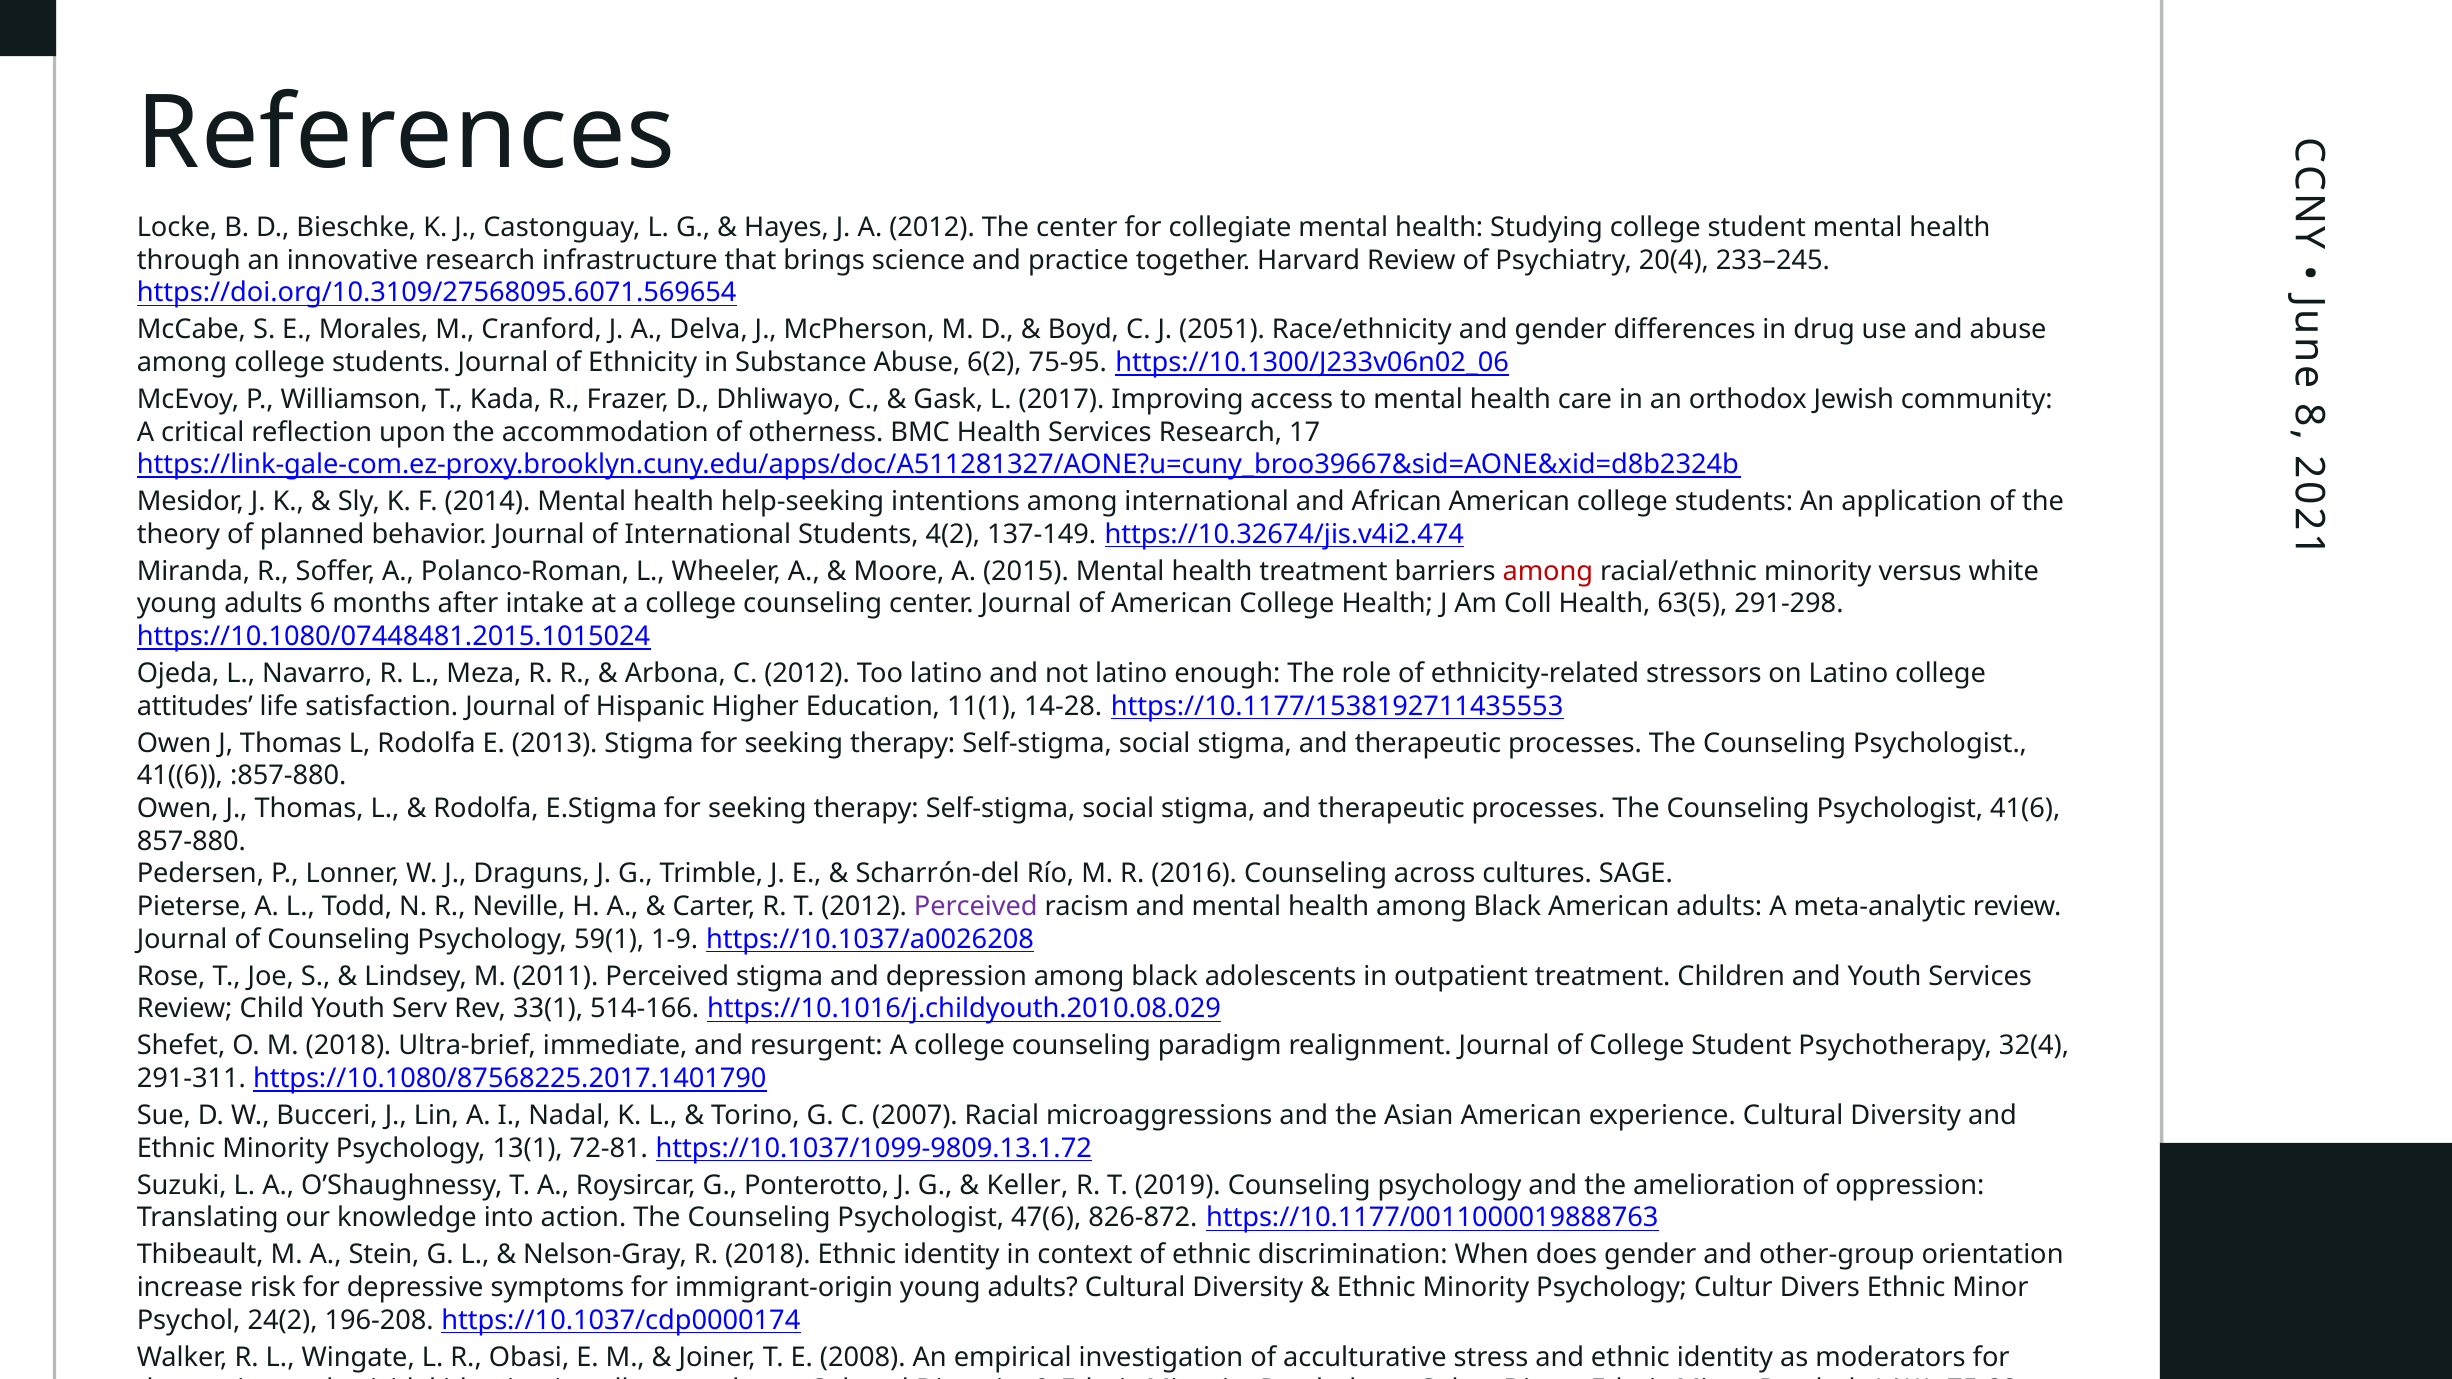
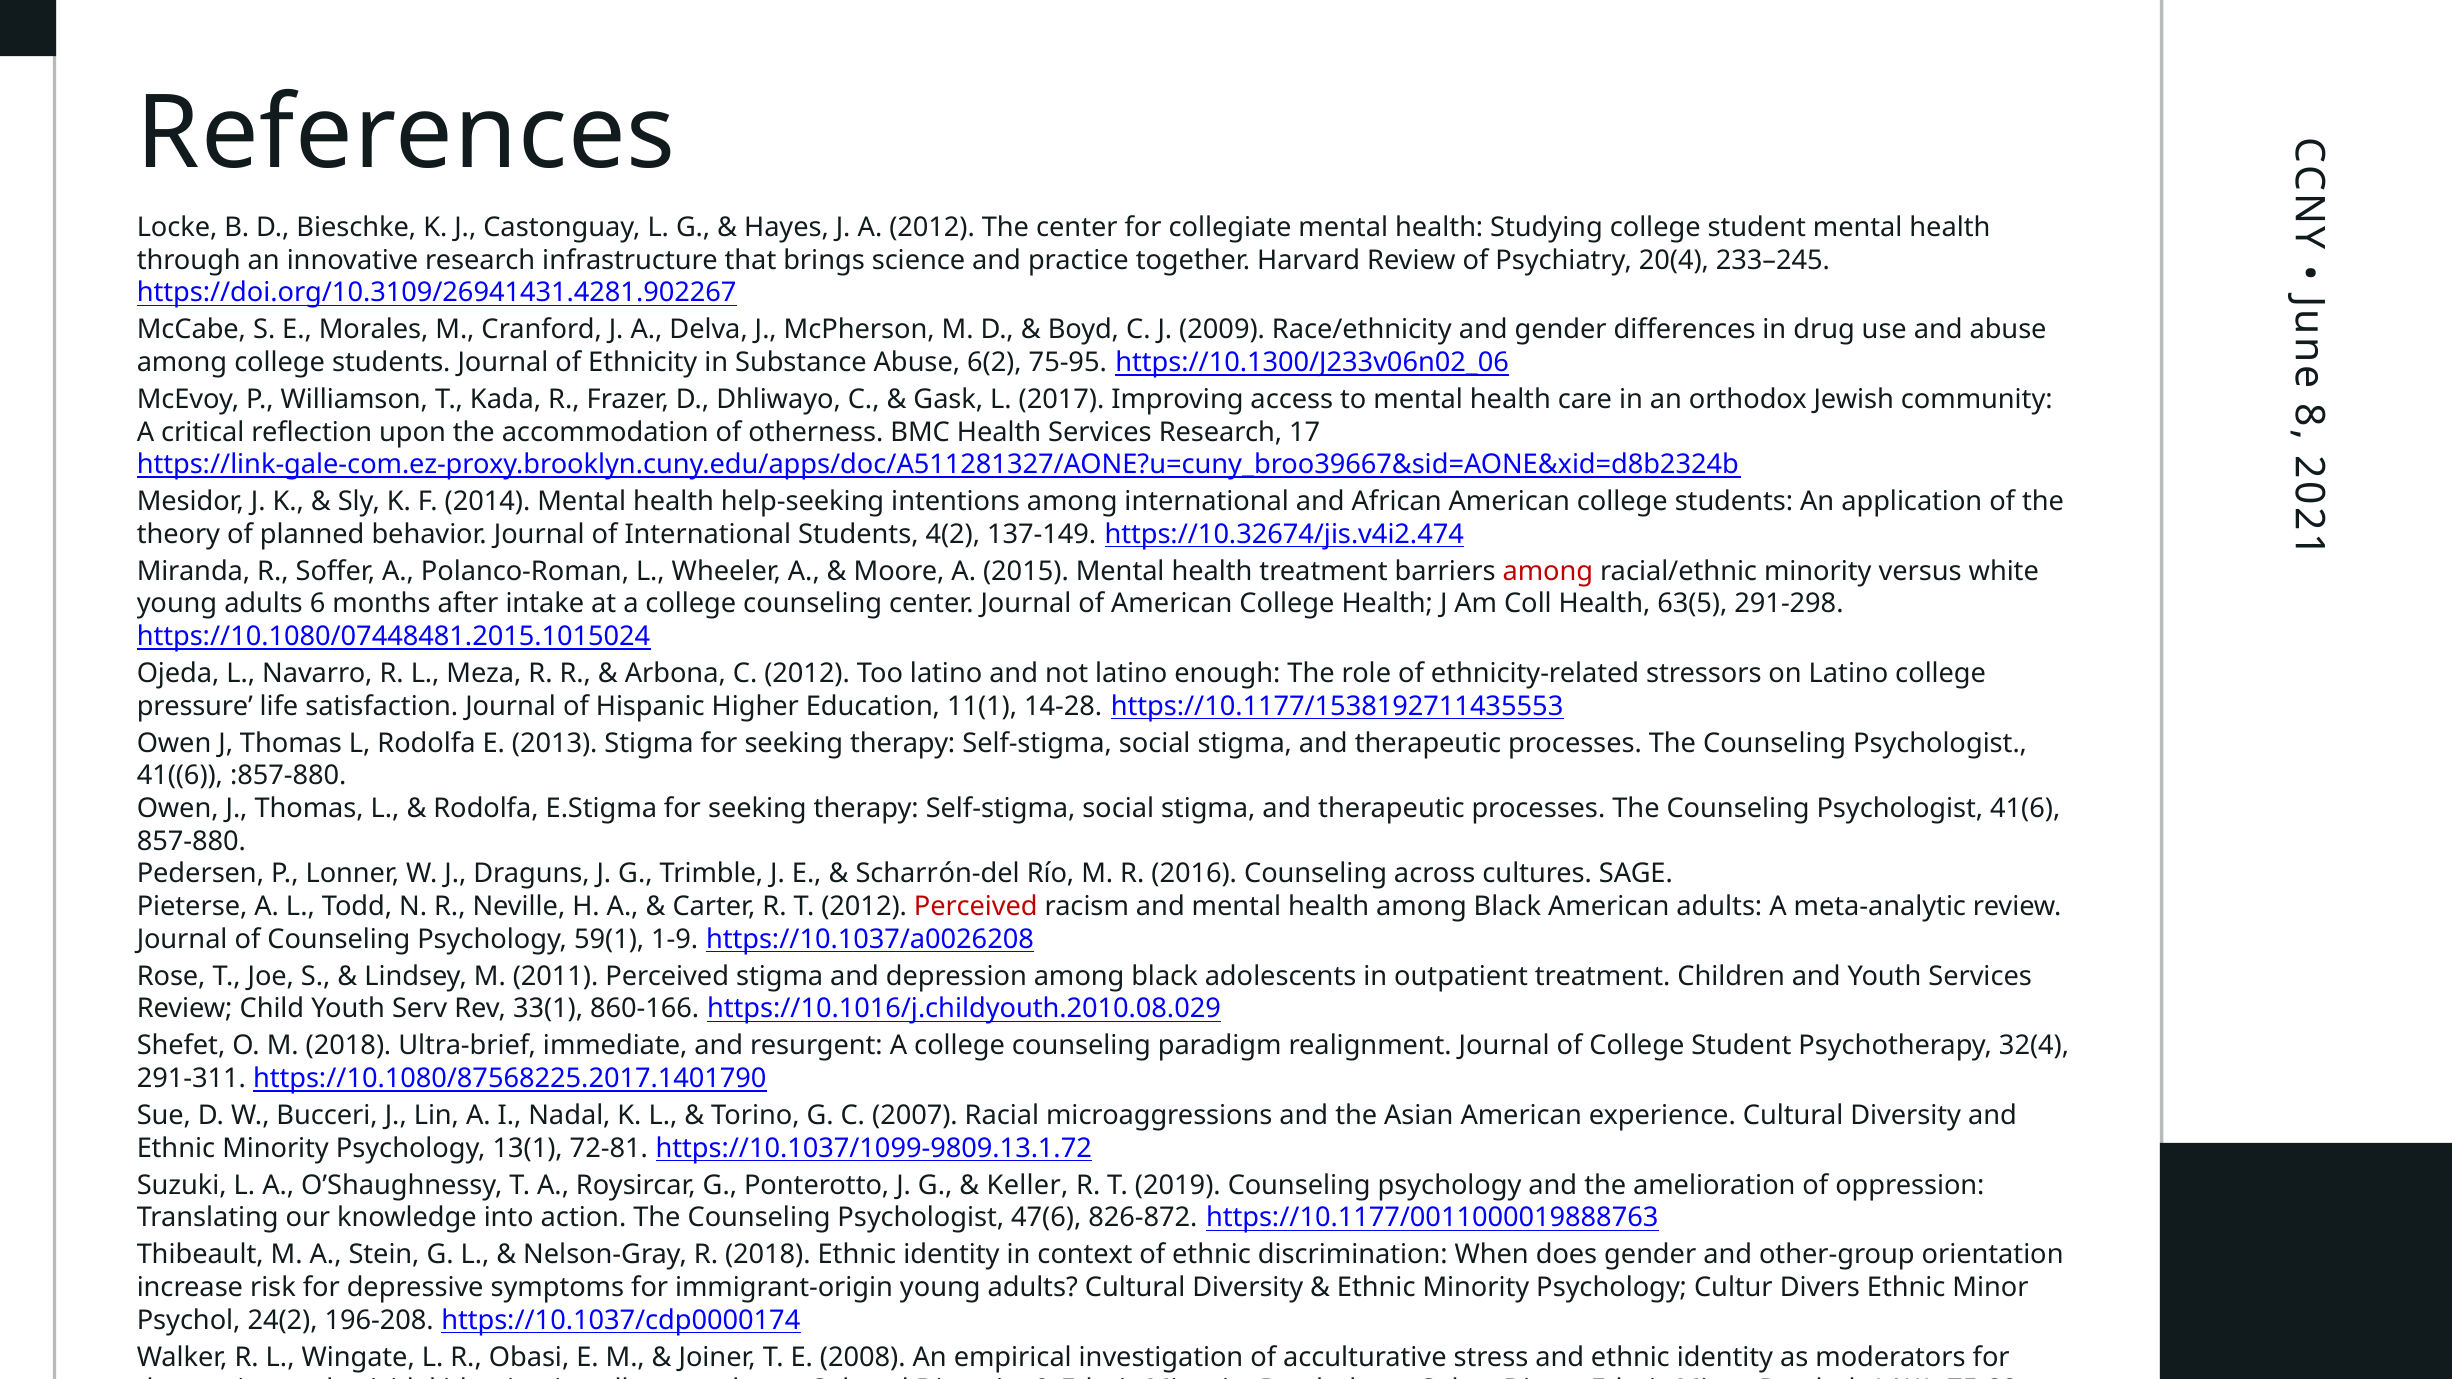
https://doi.org/10.3109/27568095.6071.569654: https://doi.org/10.3109/27568095.6071.569654 -> https://doi.org/10.3109/26941431.4281.902267 (437, 293)
2051: 2051 -> 2009 (1222, 330)
attitudes: attitudes -> pressure (195, 706)
Perceived colour: purple -> red (976, 907)
514-166: 514-166 -> 860-166 (645, 1009)
